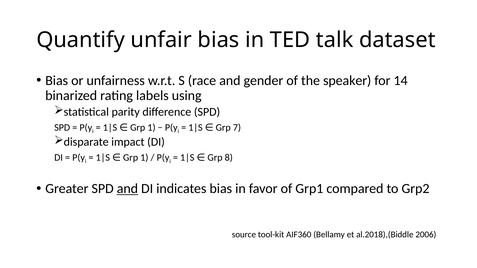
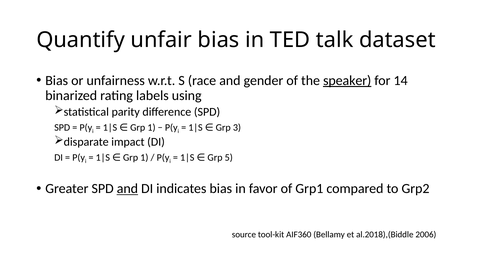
speaker underline: none -> present (347, 81)
7: 7 -> 3 (237, 128)
8: 8 -> 5 (229, 158)
